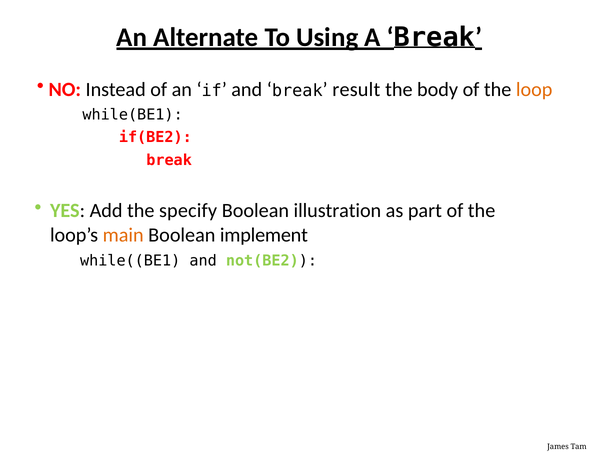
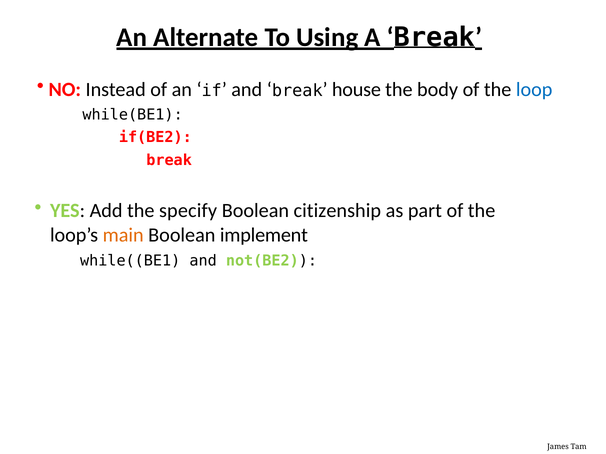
result: result -> house (356, 90)
loop colour: orange -> blue (534, 90)
illustration: illustration -> citizenship (337, 211)
